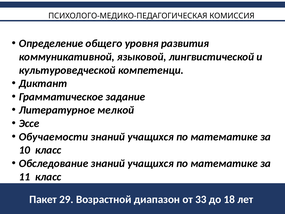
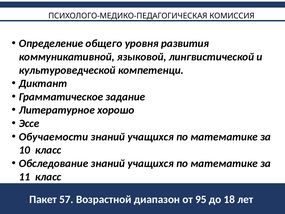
мелкой: мелкой -> хорошо (116, 110)
29: 29 -> 57 (66, 199)
33: 33 -> 95 (201, 199)
